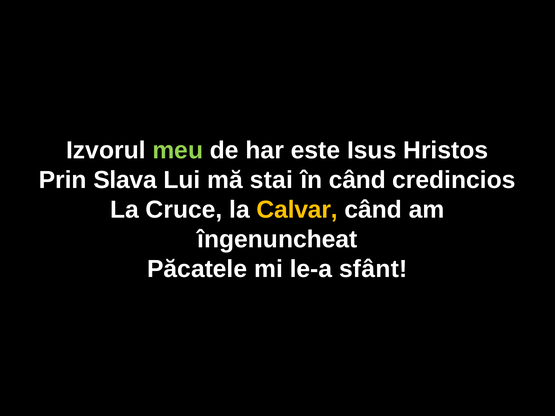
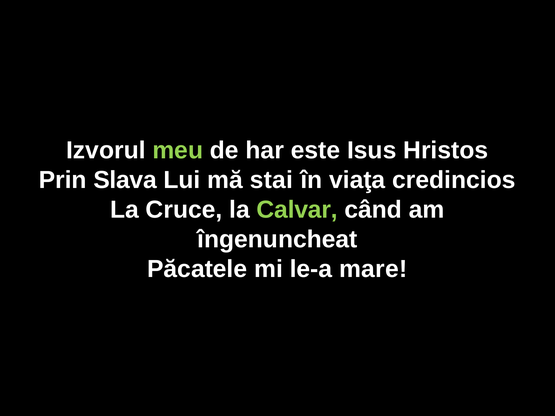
în când: când -> viaţa (357, 180)
Calvar colour: yellow -> light green (297, 210)
sfânt: sfânt -> mare (373, 269)
